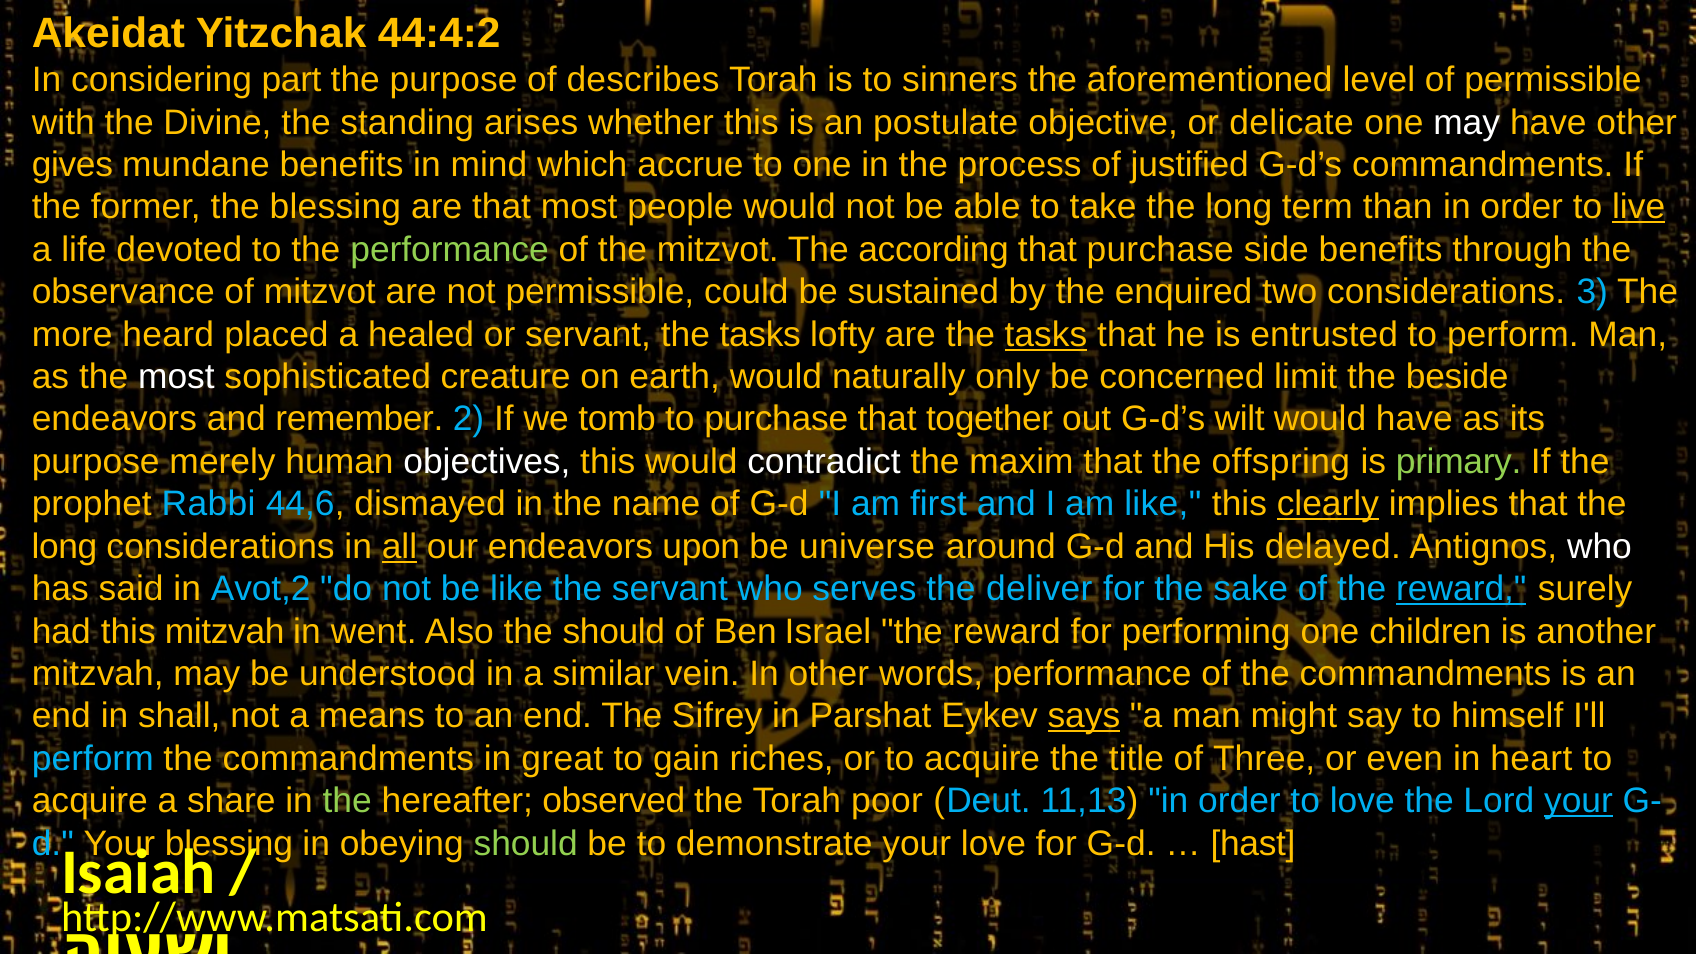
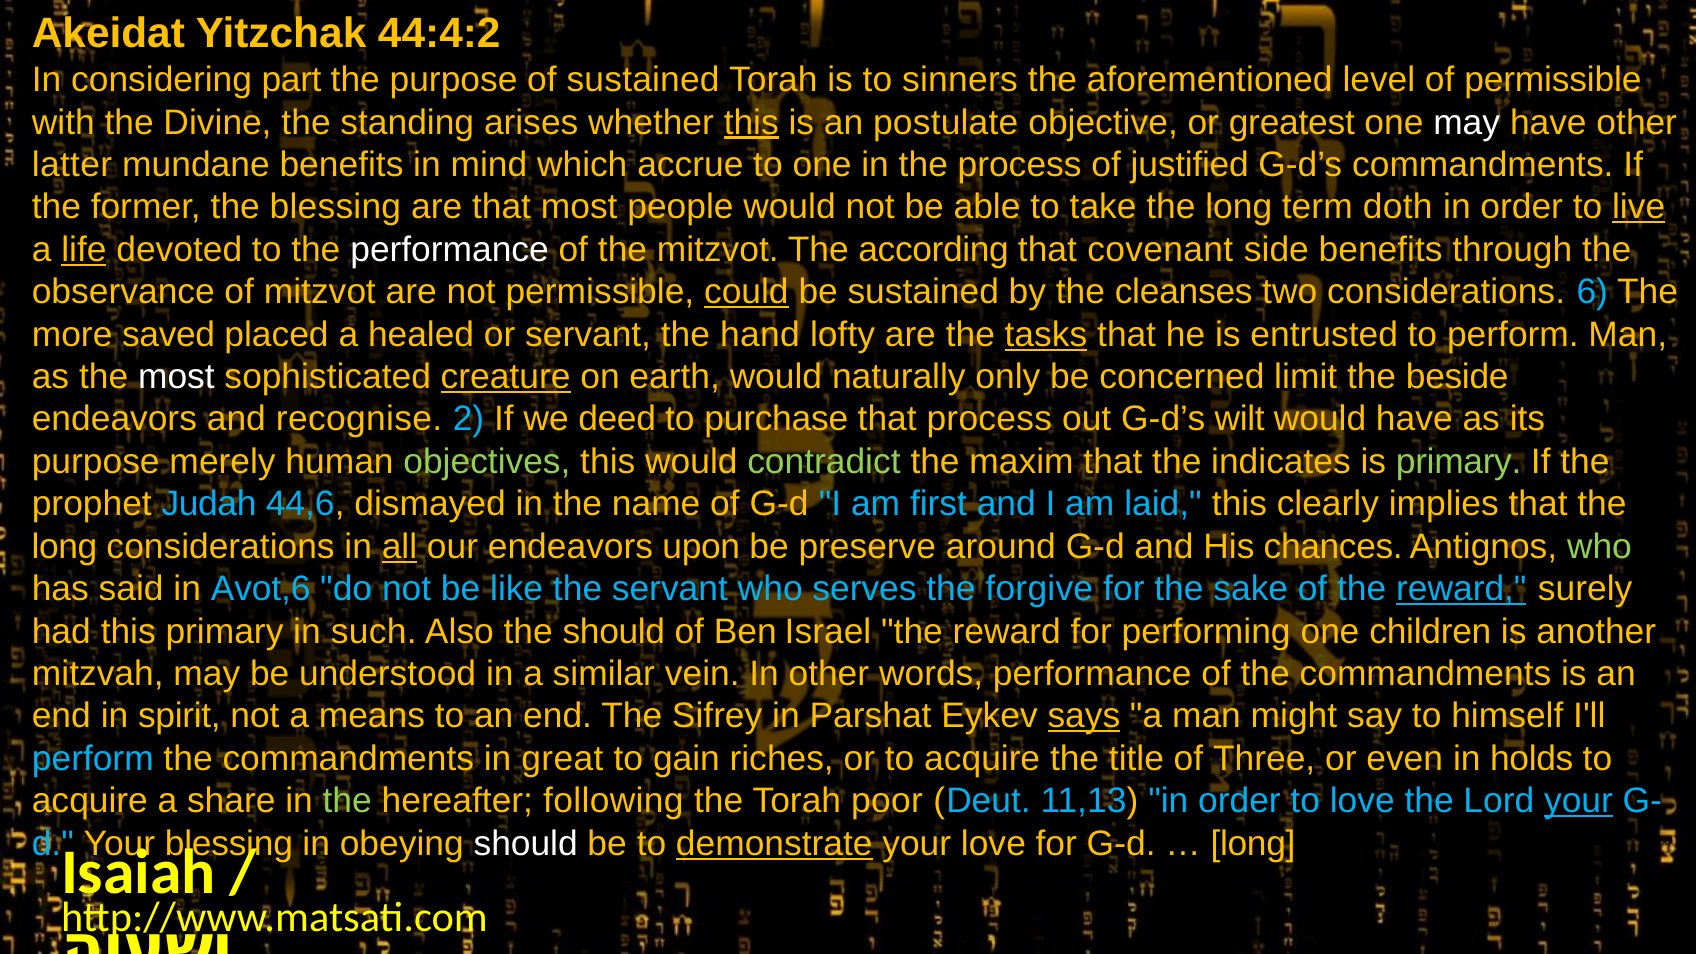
of describes: describes -> sustained (643, 80)
this underline: none -> present (751, 122)
delicate: delicate -> greatest (1292, 122)
gives: gives -> latter (72, 165)
than: than -> doth (1398, 207)
life underline: none -> present (84, 250)
performance colour: light green -> white (450, 250)
that purchase: purchase -> covenant (1160, 250)
could underline: none -> present (746, 292)
enquired: enquired -> cleanses (1184, 292)
3: 3 -> 6 (1592, 292)
heard: heard -> saved (169, 334)
servant the tasks: tasks -> hand (760, 334)
creature underline: none -> present (506, 377)
remember: remember -> recognise (359, 419)
tomb: tomb -> deed (617, 419)
that together: together -> process (989, 419)
objectives colour: white -> light green (487, 462)
contradict colour: white -> light green (824, 462)
offspring: offspring -> indicates (1281, 462)
Rabbi: Rabbi -> Judah (209, 504)
am like: like -> laid (1163, 504)
clearly underline: present -> none (1328, 504)
universe: universe -> preserve (867, 547)
delayed: delayed -> chances (1333, 547)
who colour: white -> light green (1600, 547)
Avot,2: Avot,2 -> Avot,6 (261, 589)
deliver: deliver -> forgive (1039, 589)
this mitzvah: mitzvah -> primary (224, 631)
went: went -> such (374, 631)
shall: shall -> spirit (179, 716)
heart: heart -> holds (1532, 759)
observed: observed -> following (613, 801)
should colour: light green -> white (526, 843)
demonstrate underline: none -> present (774, 843)
hast: hast -> long (1253, 843)
